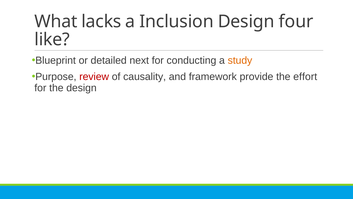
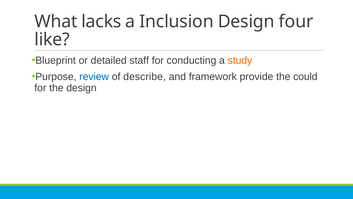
next: next -> staff (139, 60)
review colour: red -> blue (94, 77)
causality: causality -> describe (145, 77)
effort: effort -> could (305, 77)
